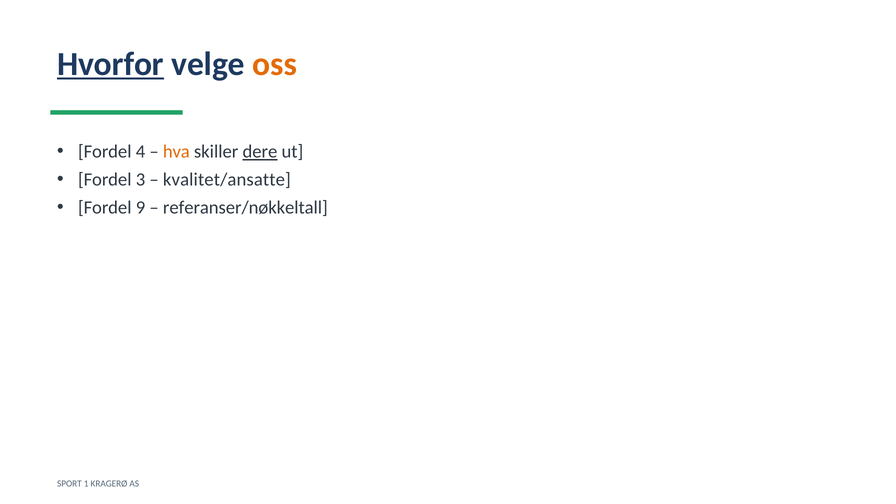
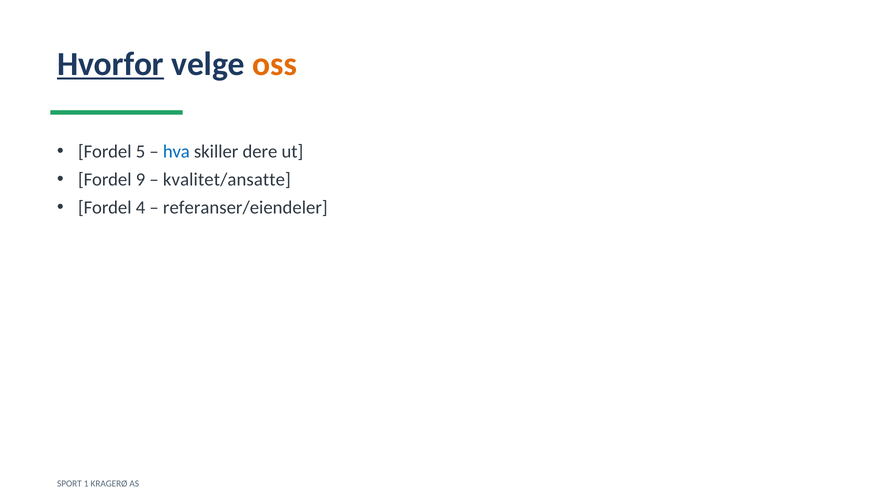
4: 4 -> 5 (141, 152)
hva colour: orange -> blue (176, 152)
dere underline: present -> none (260, 152)
3: 3 -> 9 (141, 180)
9: 9 -> 4 (141, 208)
referanser/nøkkeltall: referanser/nøkkeltall -> referanser/eiendeler (245, 208)
